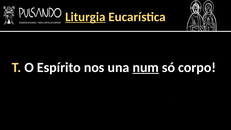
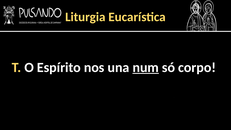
Liturgia underline: present -> none (85, 17)
